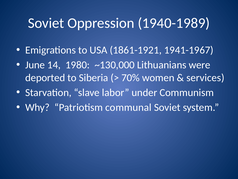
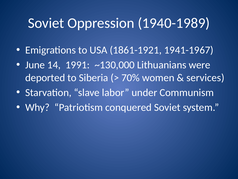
1980: 1980 -> 1991 (78, 65)
communal: communal -> conquered (128, 107)
